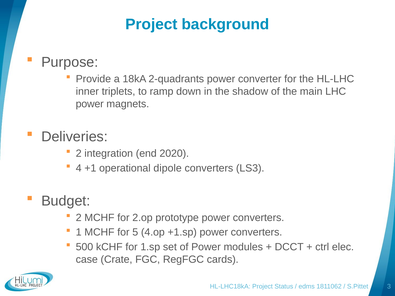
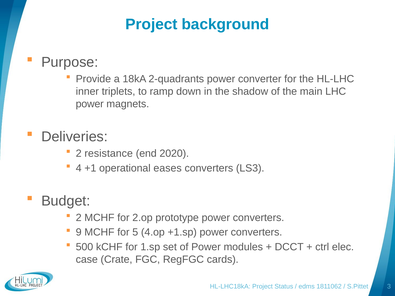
integration: integration -> resistance (109, 154)
dipole: dipole -> eases (168, 168)
1: 1 -> 9 (79, 233)
